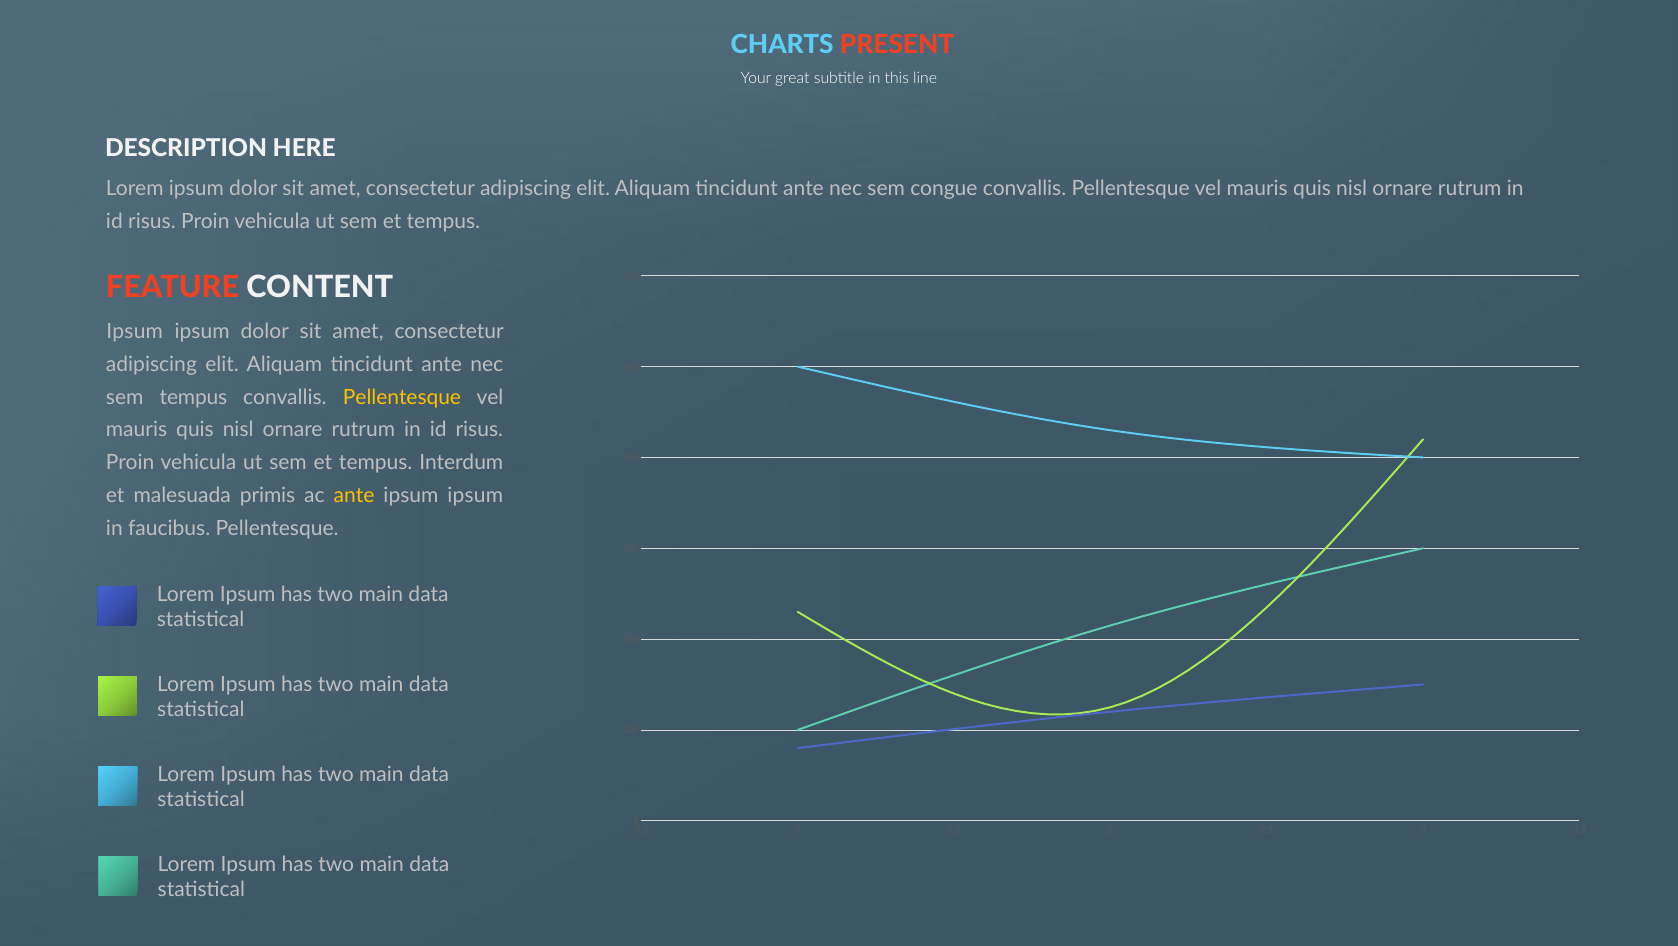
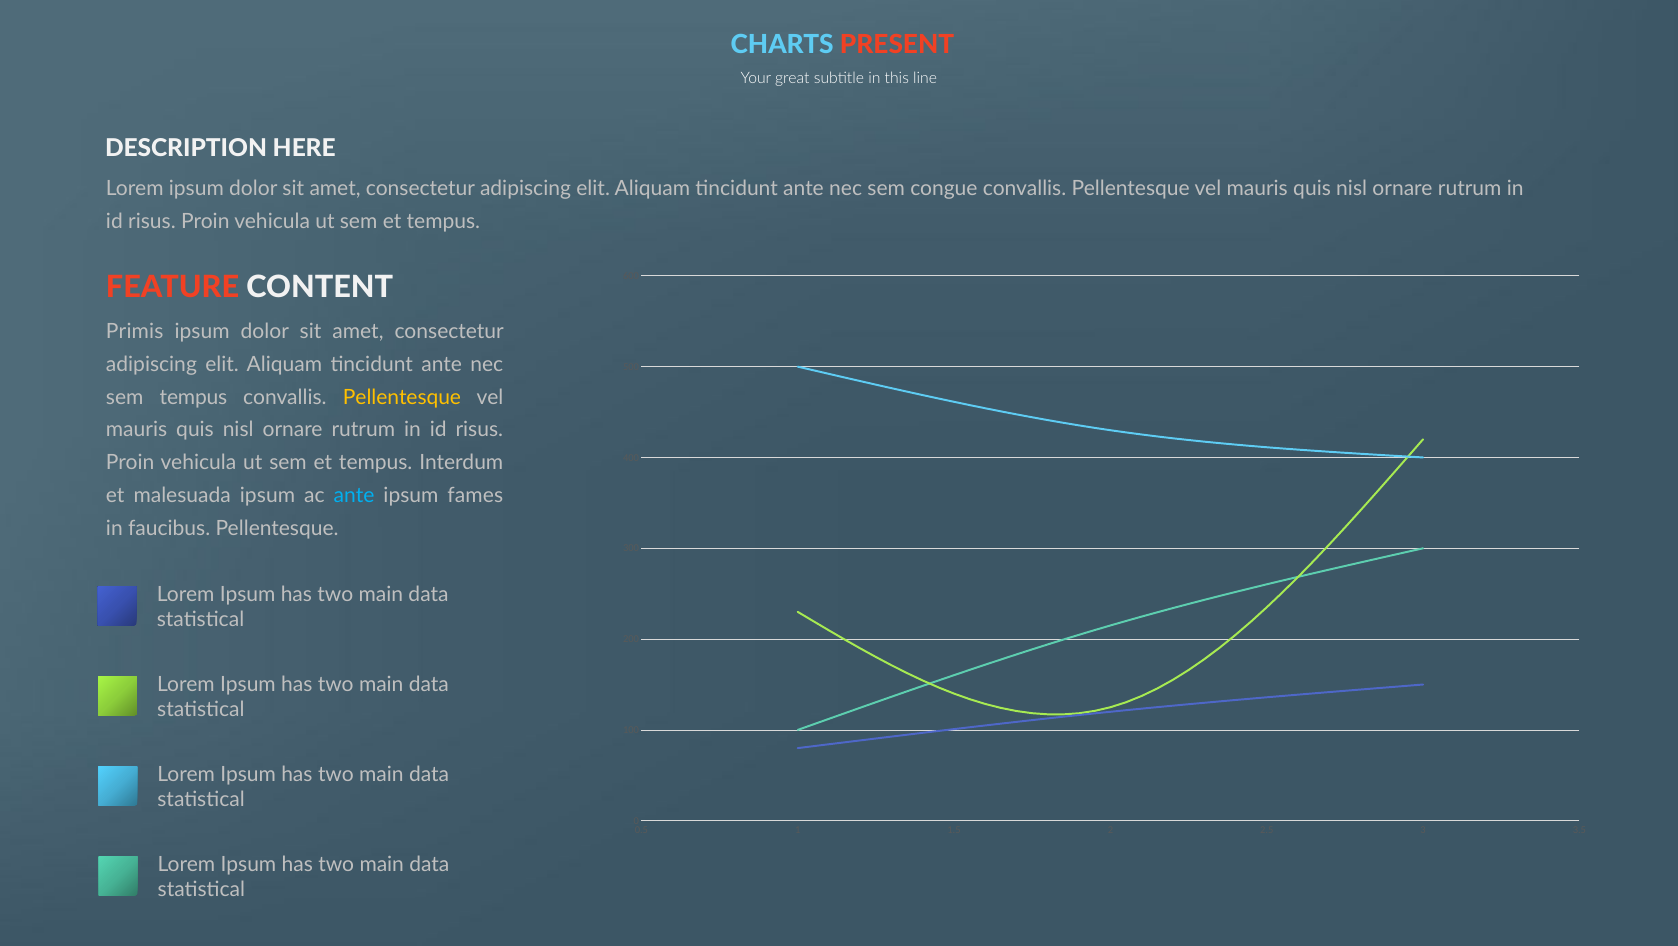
Ipsum: Ipsum -> Primis (135, 332)
malesuada primis: primis -> ipsum (267, 496)
ante colour: yellow -> light blue (354, 496)
ipsum: ipsum -> fames (475, 496)
